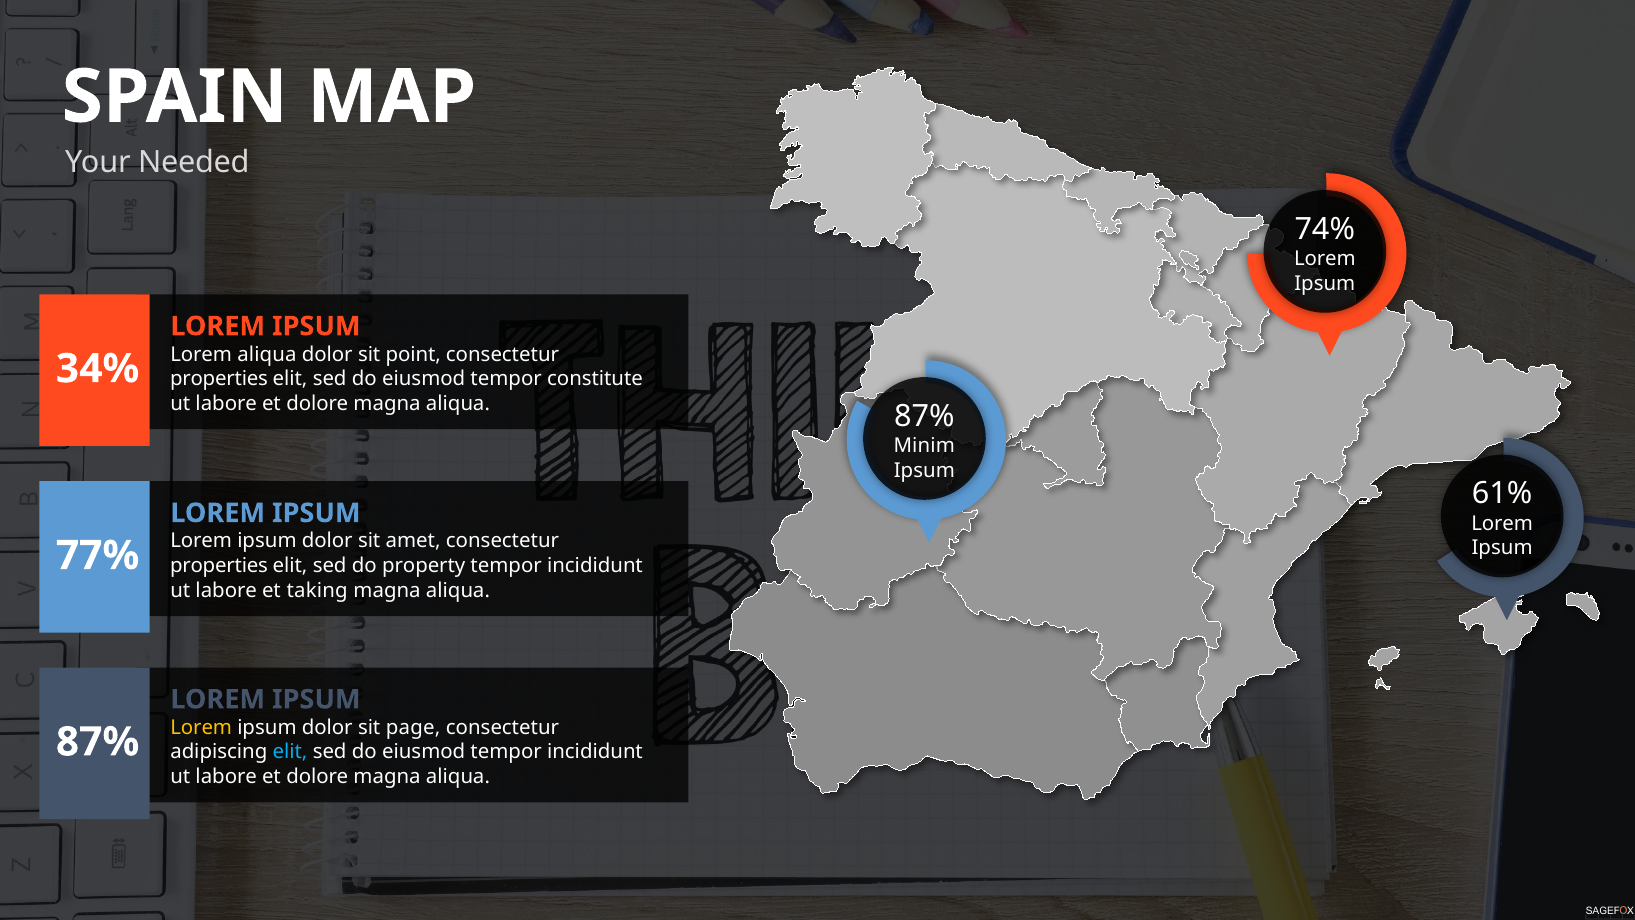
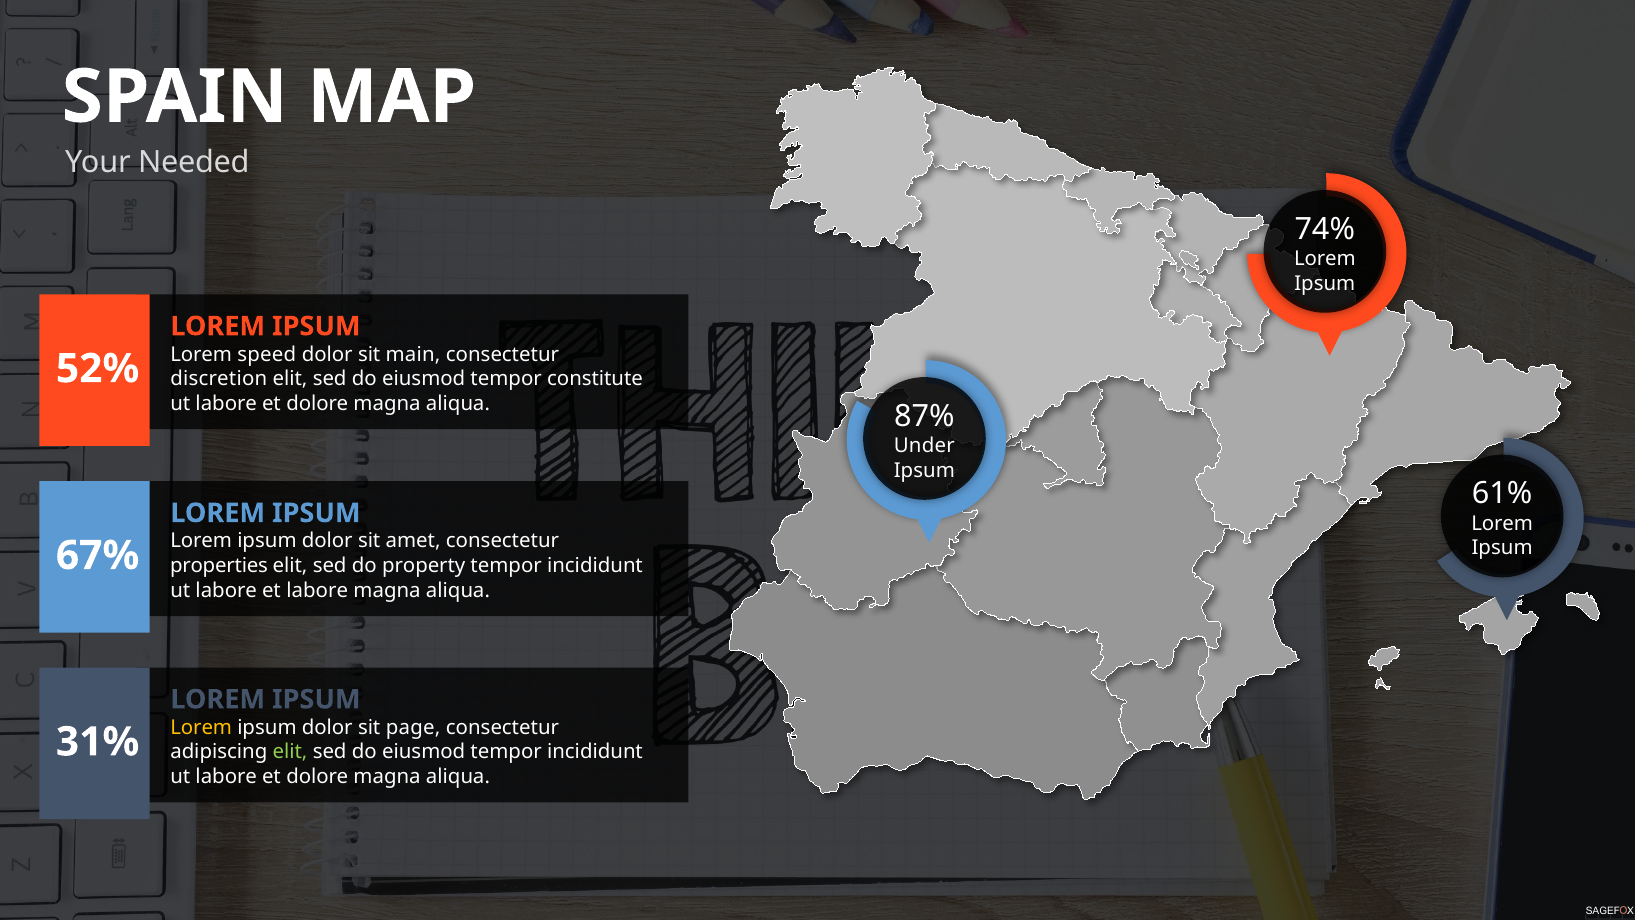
Lorem aliqua: aliqua -> speed (267, 354)
point: point -> main (413, 354)
34%: 34% -> 52% (98, 369)
properties: properties -> discretion (219, 379)
Minim: Minim -> Under (924, 446)
77%: 77% -> 67% (98, 555)
et taking: taking -> labore (317, 590)
87%: 87% -> 31% (98, 742)
elit colour: light blue -> light green (290, 752)
